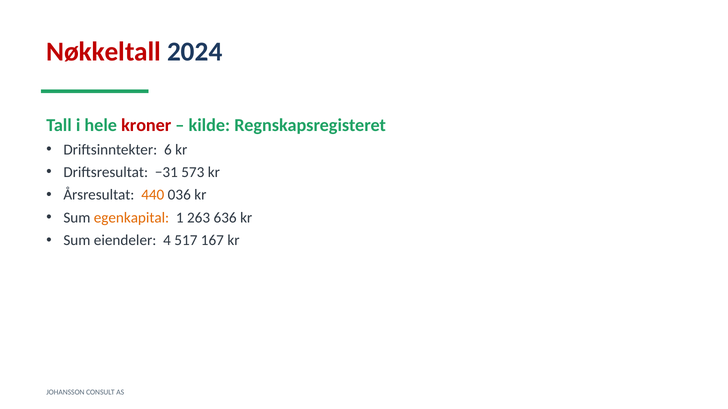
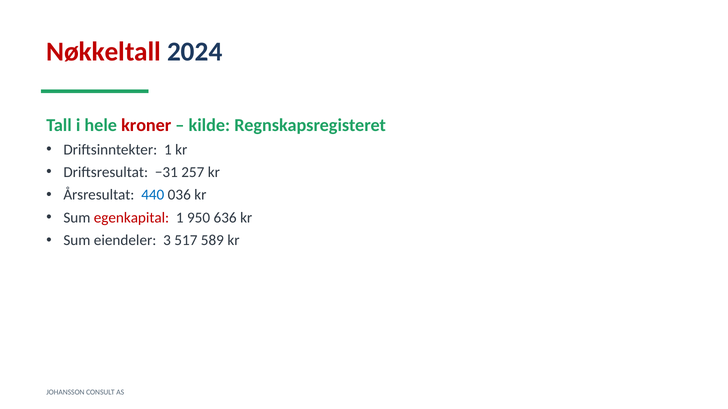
Driftsinntekter 6: 6 -> 1 (168, 150)
573: 573 -> 257 (193, 172)
440 colour: orange -> blue (153, 195)
egenkapital colour: orange -> red (131, 218)
263: 263 -> 950 (199, 218)
4: 4 -> 3 (167, 241)
167: 167 -> 589 (212, 241)
